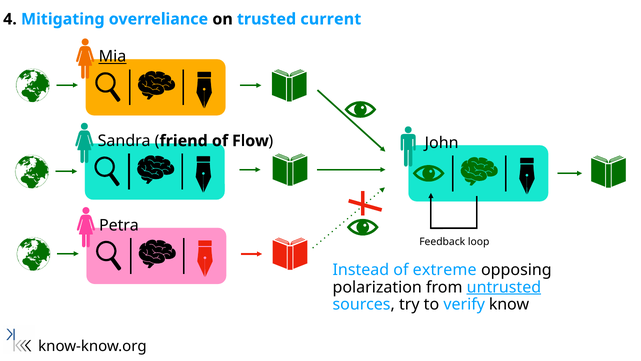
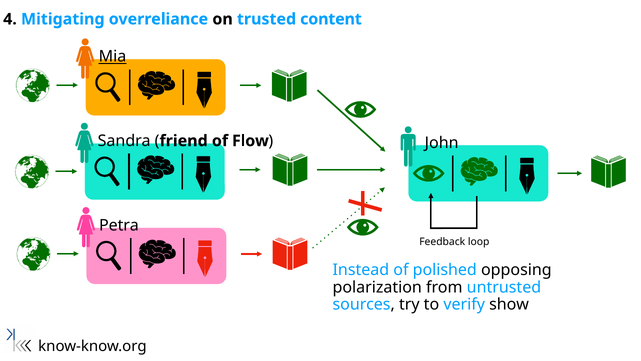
current: current -> content (331, 19)
extreme: extreme -> polished (445, 270)
untrusted underline: present -> none (504, 287)
know: know -> show (509, 304)
